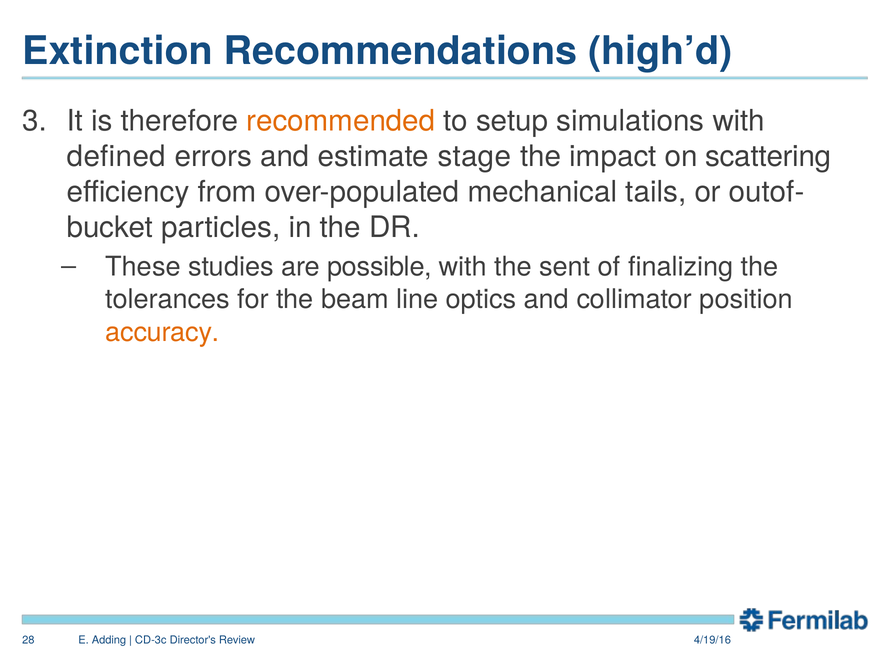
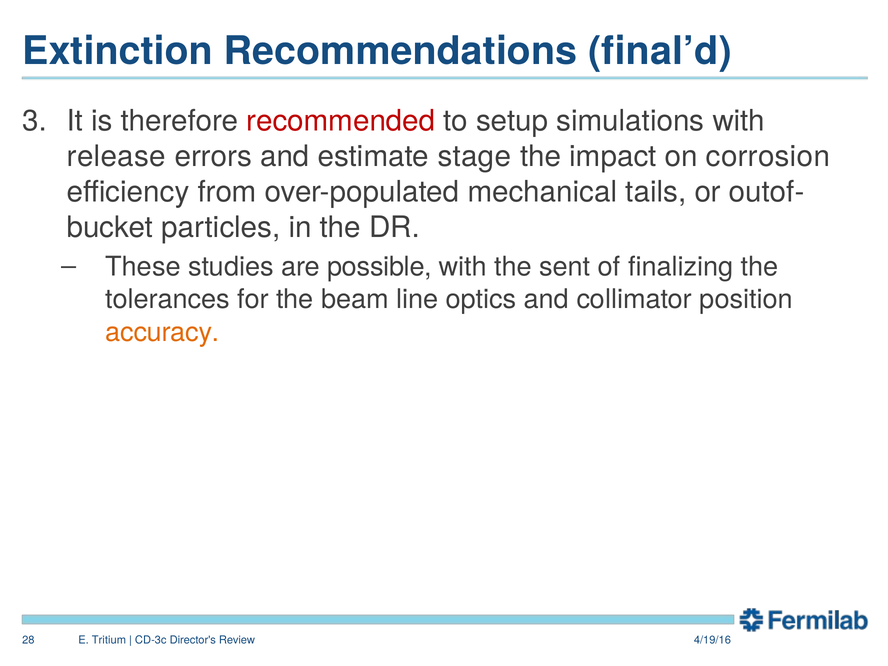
high’d: high’d -> final’d (660, 51)
recommended colour: orange -> red (341, 121)
defined: defined -> release (116, 157)
scattering: scattering -> corrosion (768, 157)
Adding: Adding -> Tritium (109, 640)
